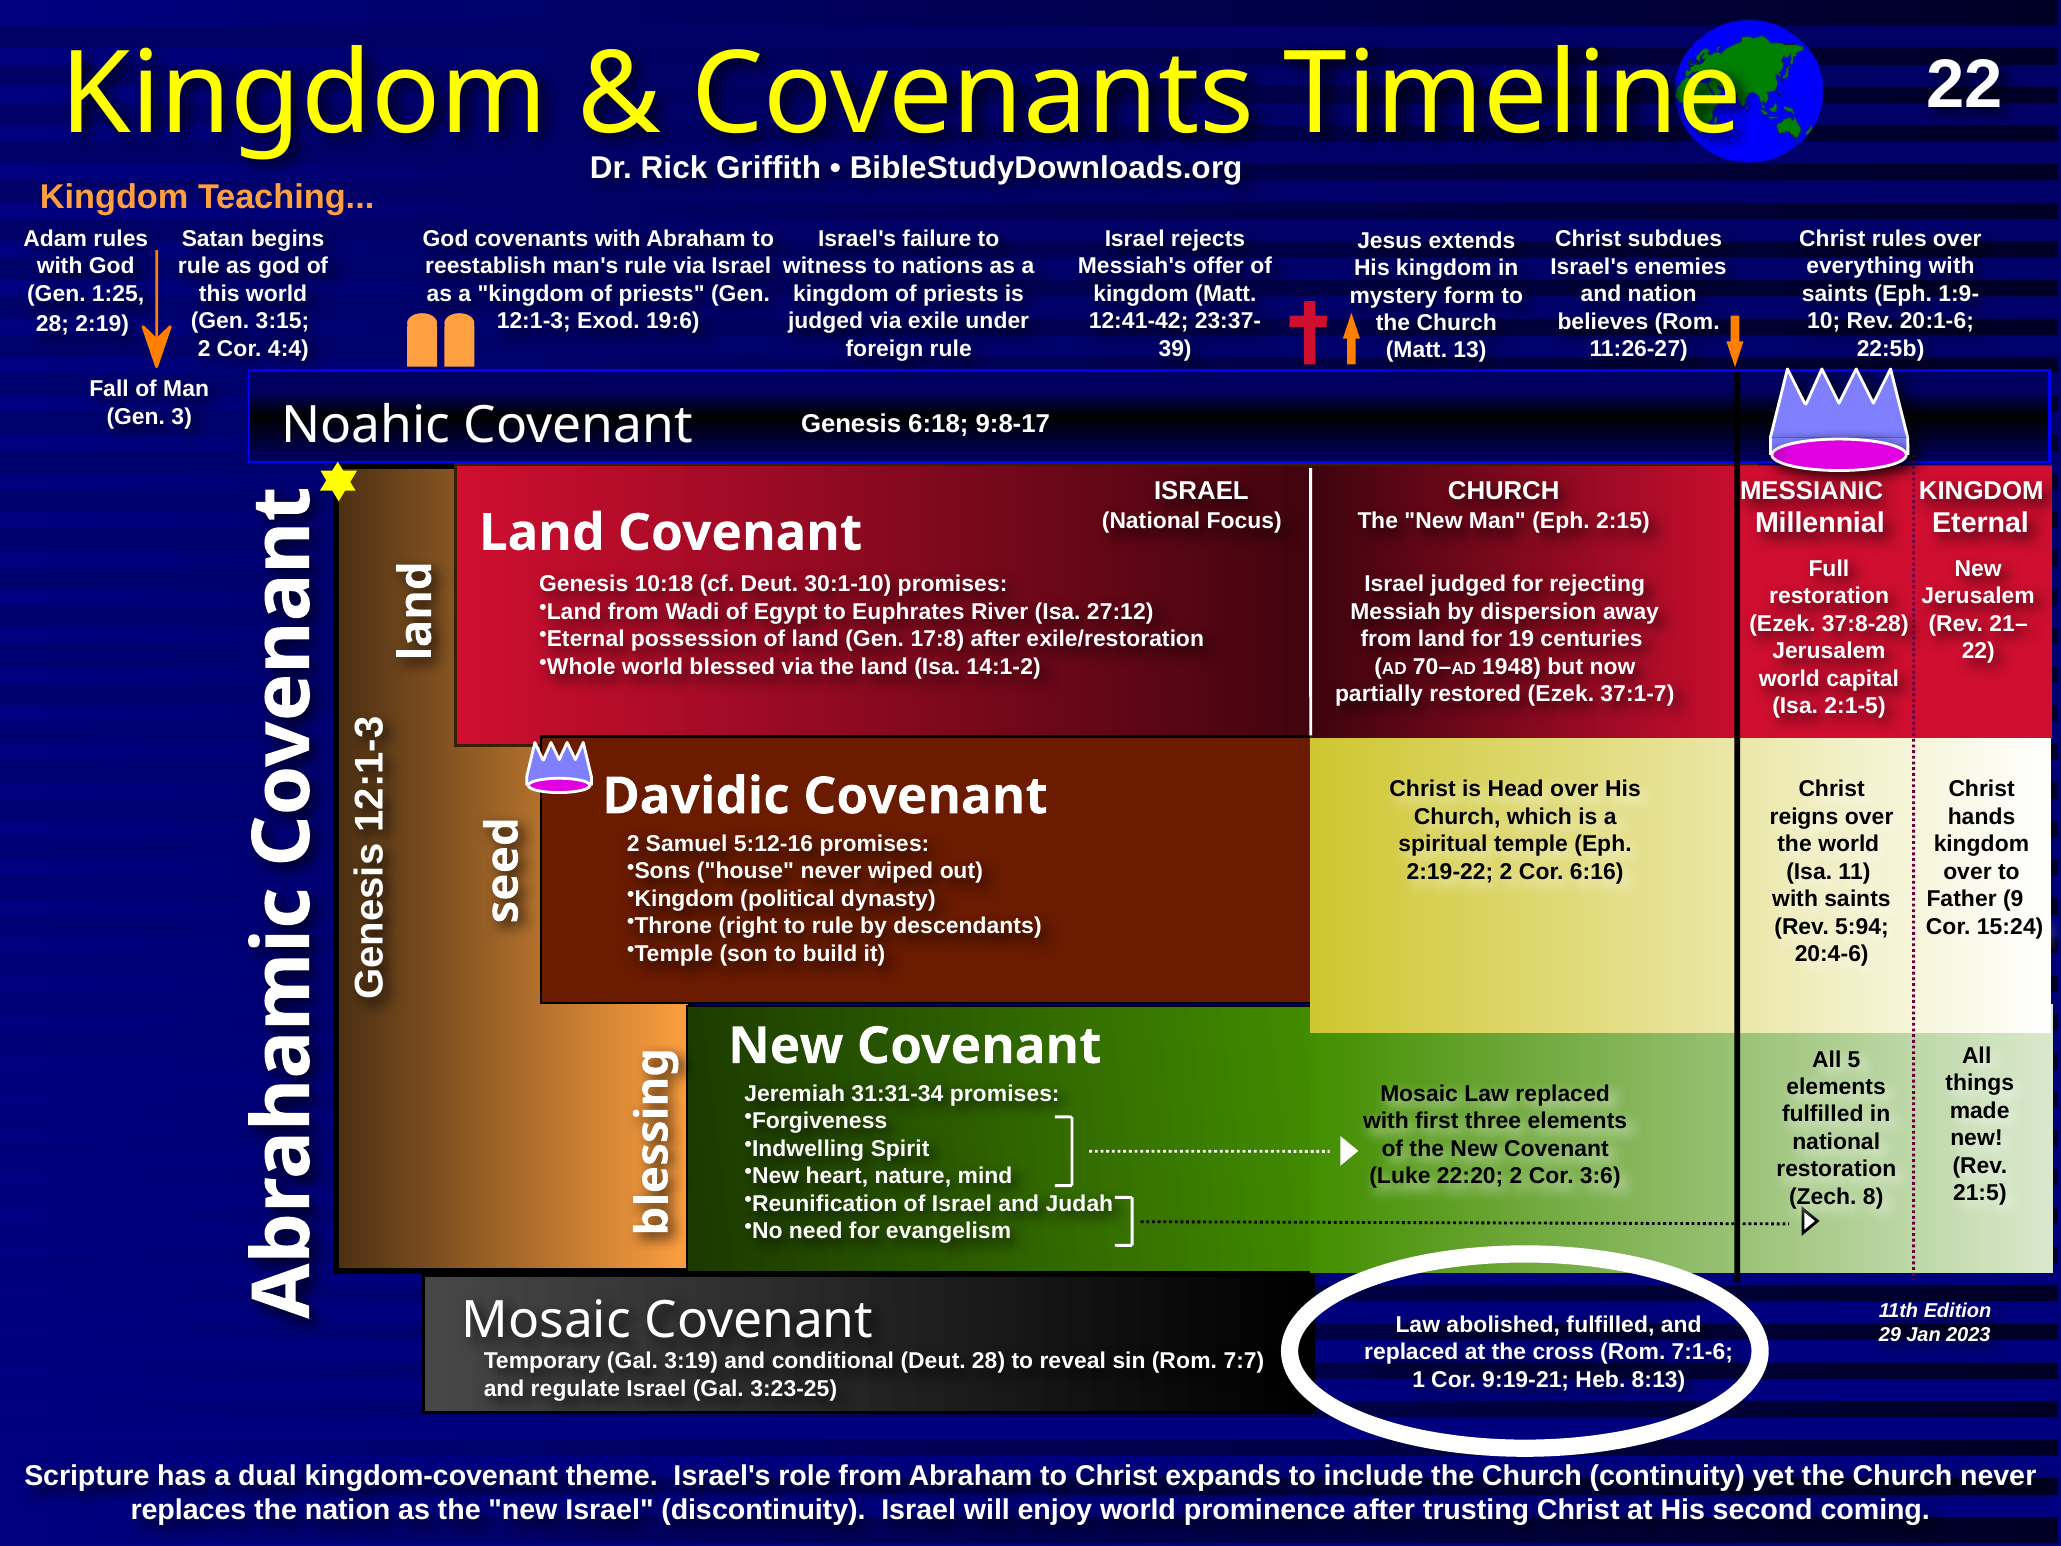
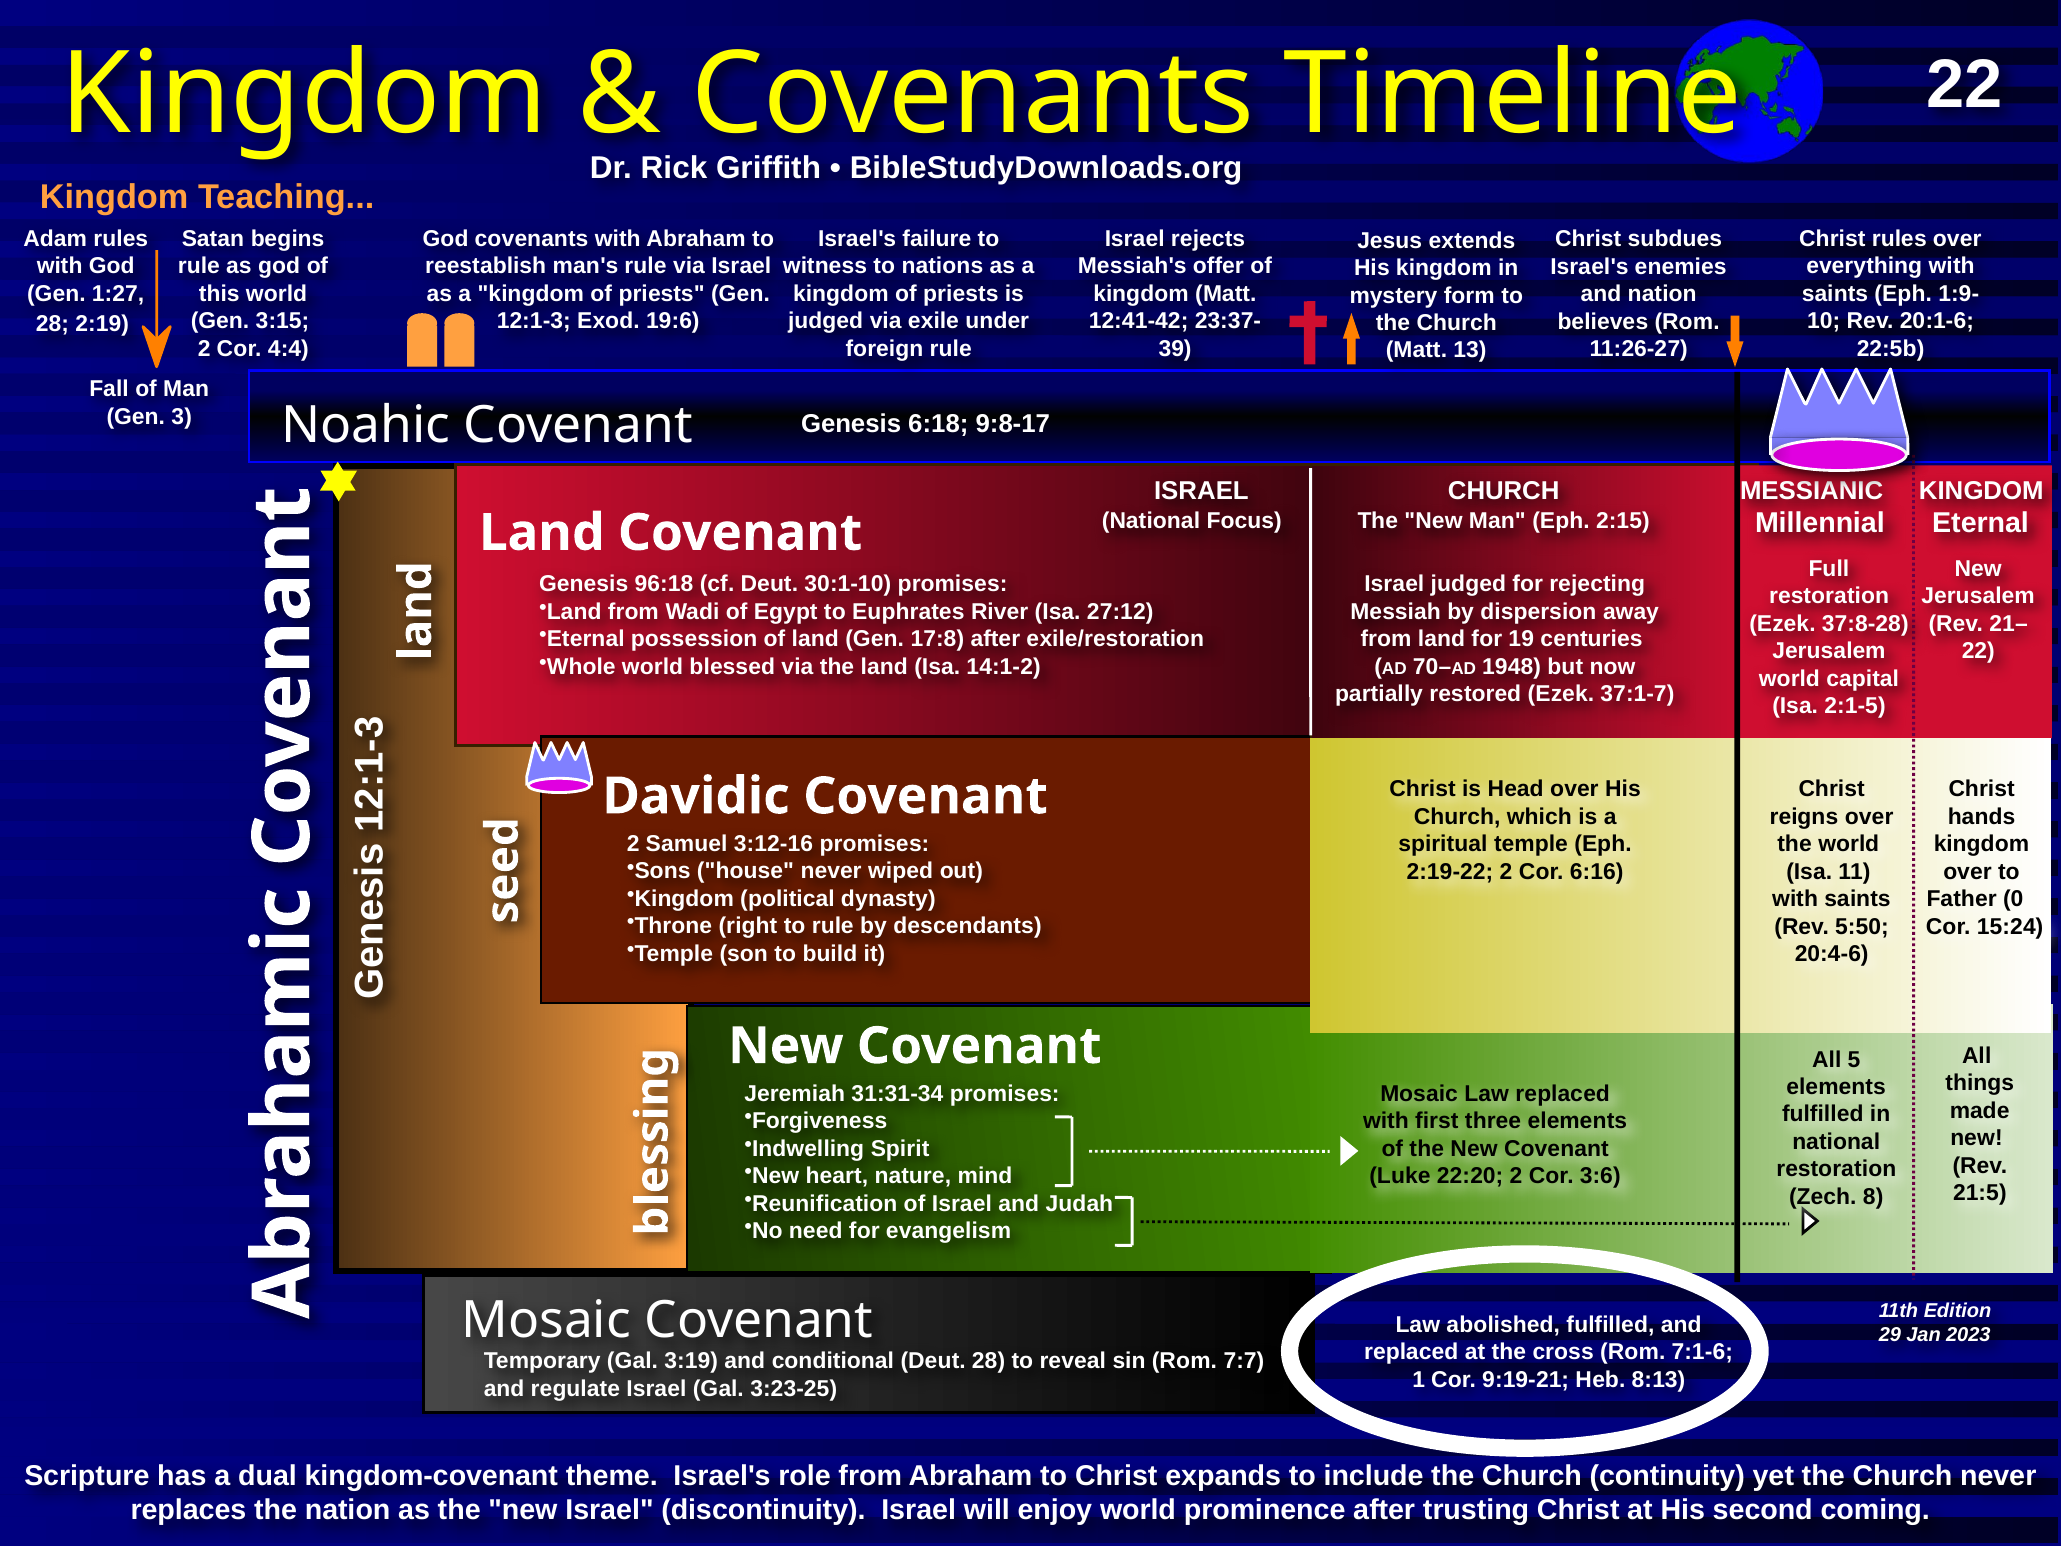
1:25: 1:25 -> 1:27 (118, 294)
10:18: 10:18 -> 96:18 (664, 584)
5:12-16: 5:12-16 -> 3:12-16 (773, 844)
9: 9 -> 0 (2013, 899)
5:94: 5:94 -> 5:50 (1862, 926)
